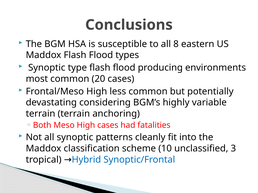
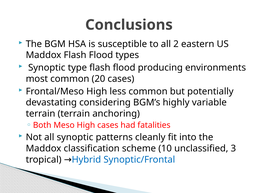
8: 8 -> 2 (176, 44)
